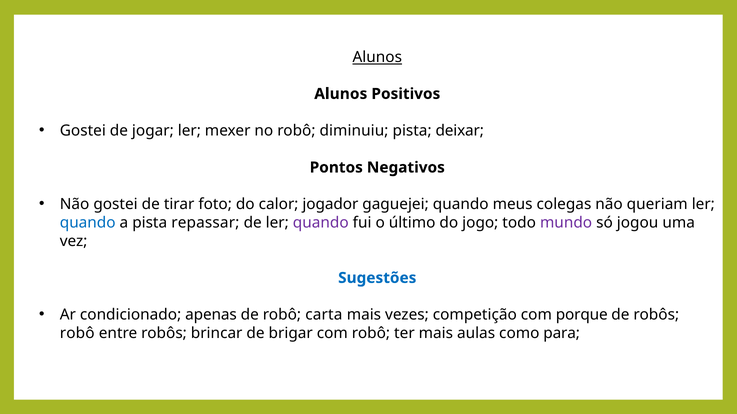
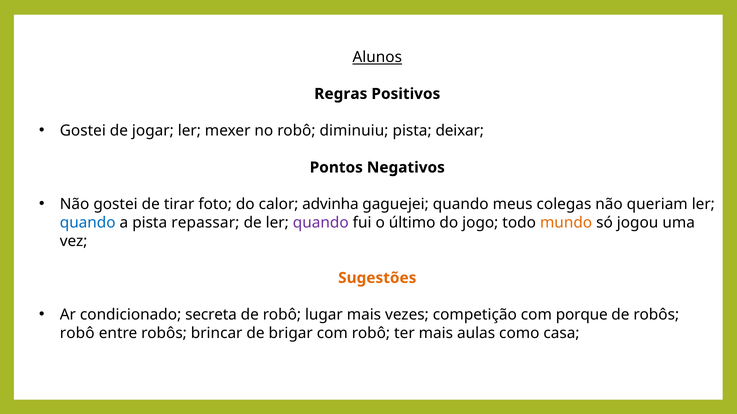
Alunos: Alunos -> Regras (341, 94)
jogador: jogador -> advinha (330, 205)
mundo colour: purple -> orange (566, 223)
Sugestões colour: blue -> orange (377, 278)
apenas: apenas -> secreta (211, 315)
carta: carta -> lugar (324, 315)
para: para -> casa (562, 334)
